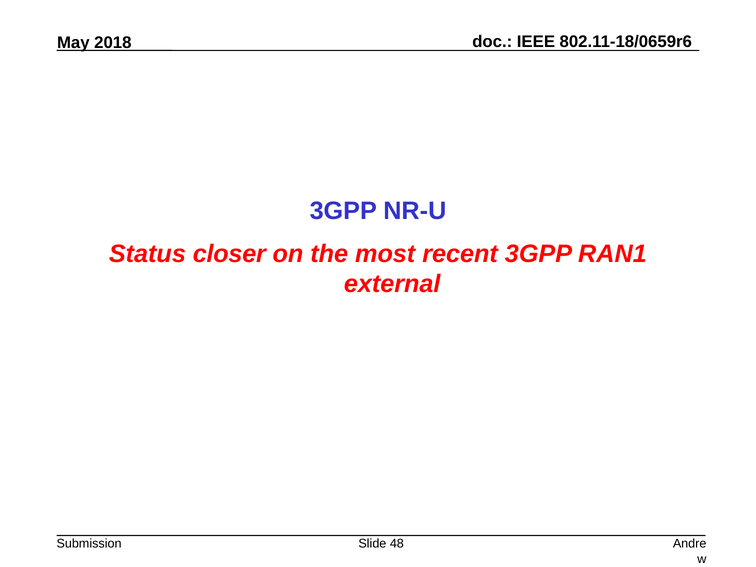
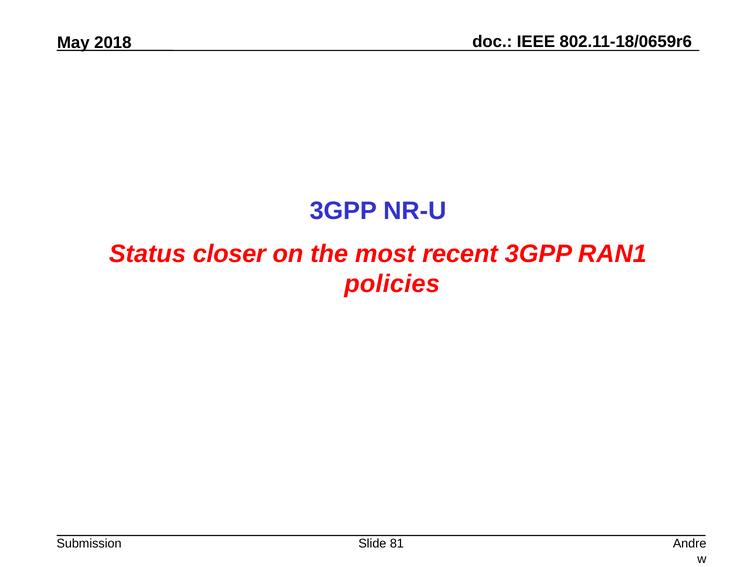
external: external -> policies (392, 284)
48: 48 -> 81 (397, 544)
